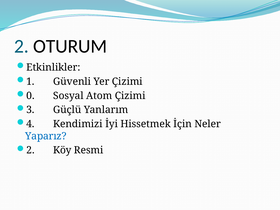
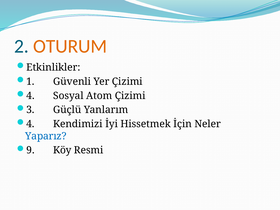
OTURUM colour: black -> orange (70, 46)
0: 0 -> 4 (30, 96)
2: 2 -> 9 (30, 150)
